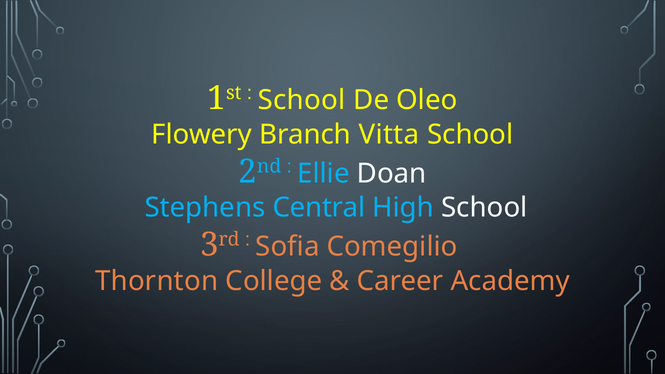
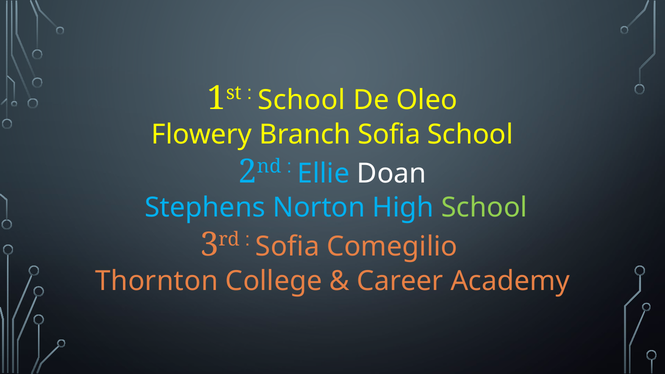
Branch Vitta: Vitta -> Sofia (389, 135)
Central: Central -> Norton (319, 208)
School colour: white -> light green (484, 208)
